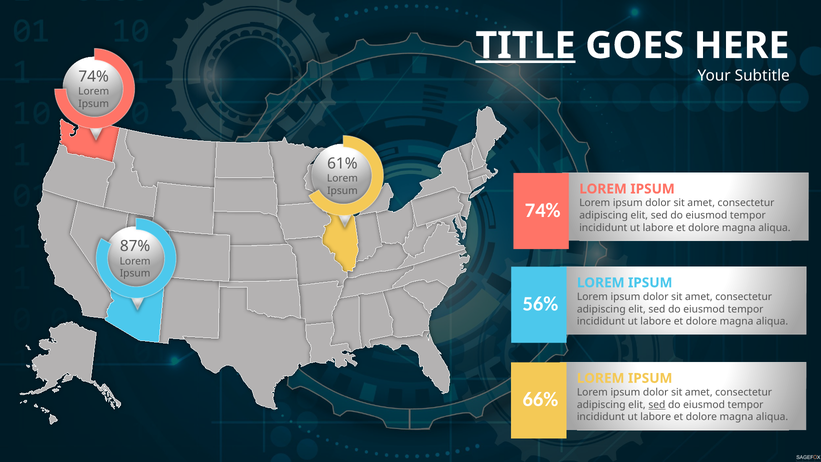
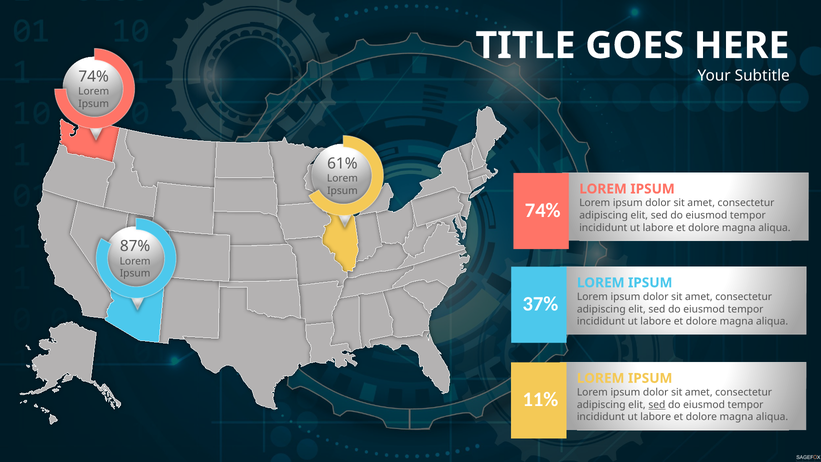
TITLE underline: present -> none (525, 46)
56%: 56% -> 37% (540, 304)
66%: 66% -> 11% (540, 399)
